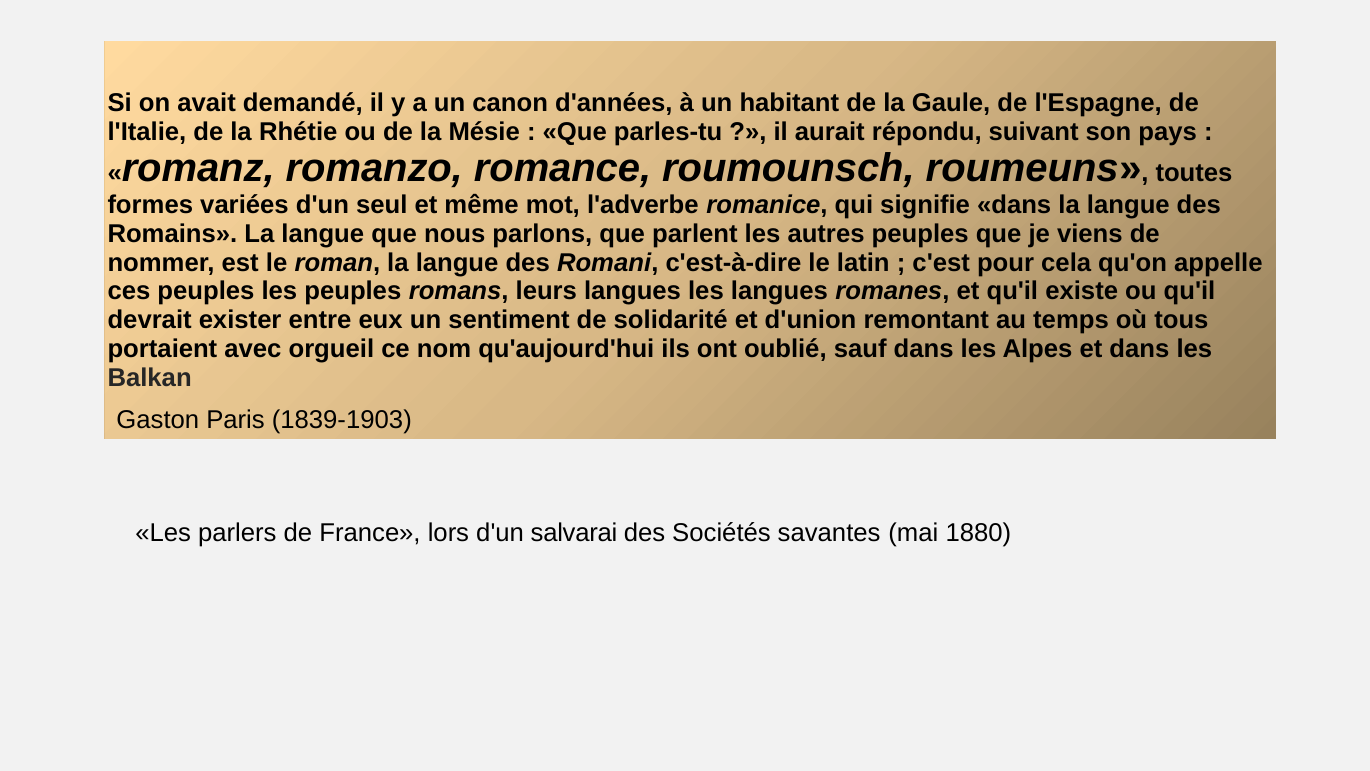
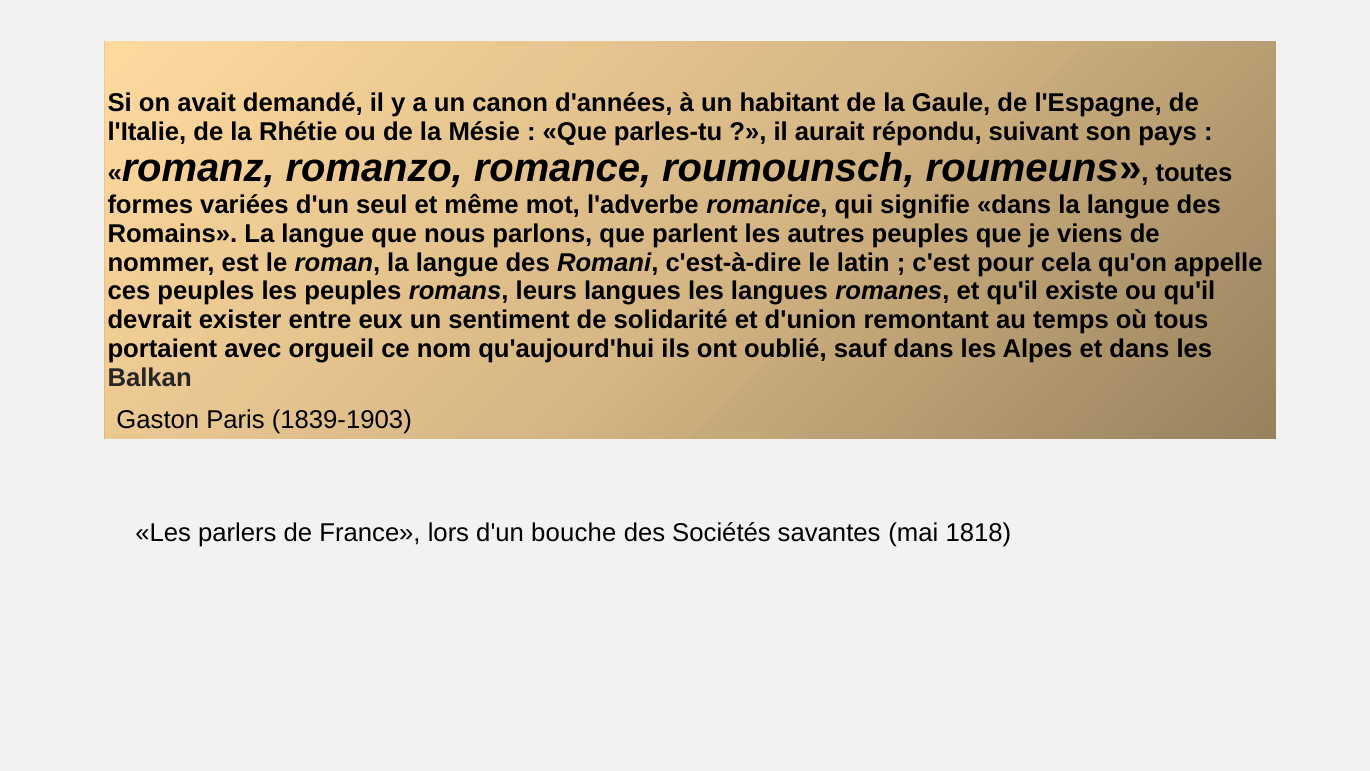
salvarai: salvarai -> bouche (574, 533)
1880: 1880 -> 1818 (978, 533)
